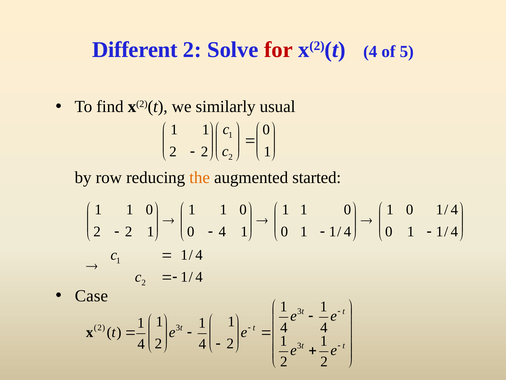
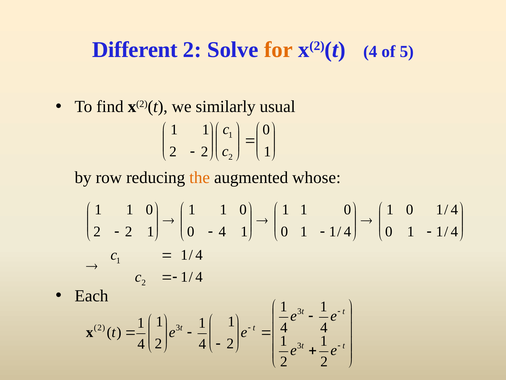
for colour: red -> orange (278, 50)
started: started -> whose (317, 177)
Case: Case -> Each (91, 295)
